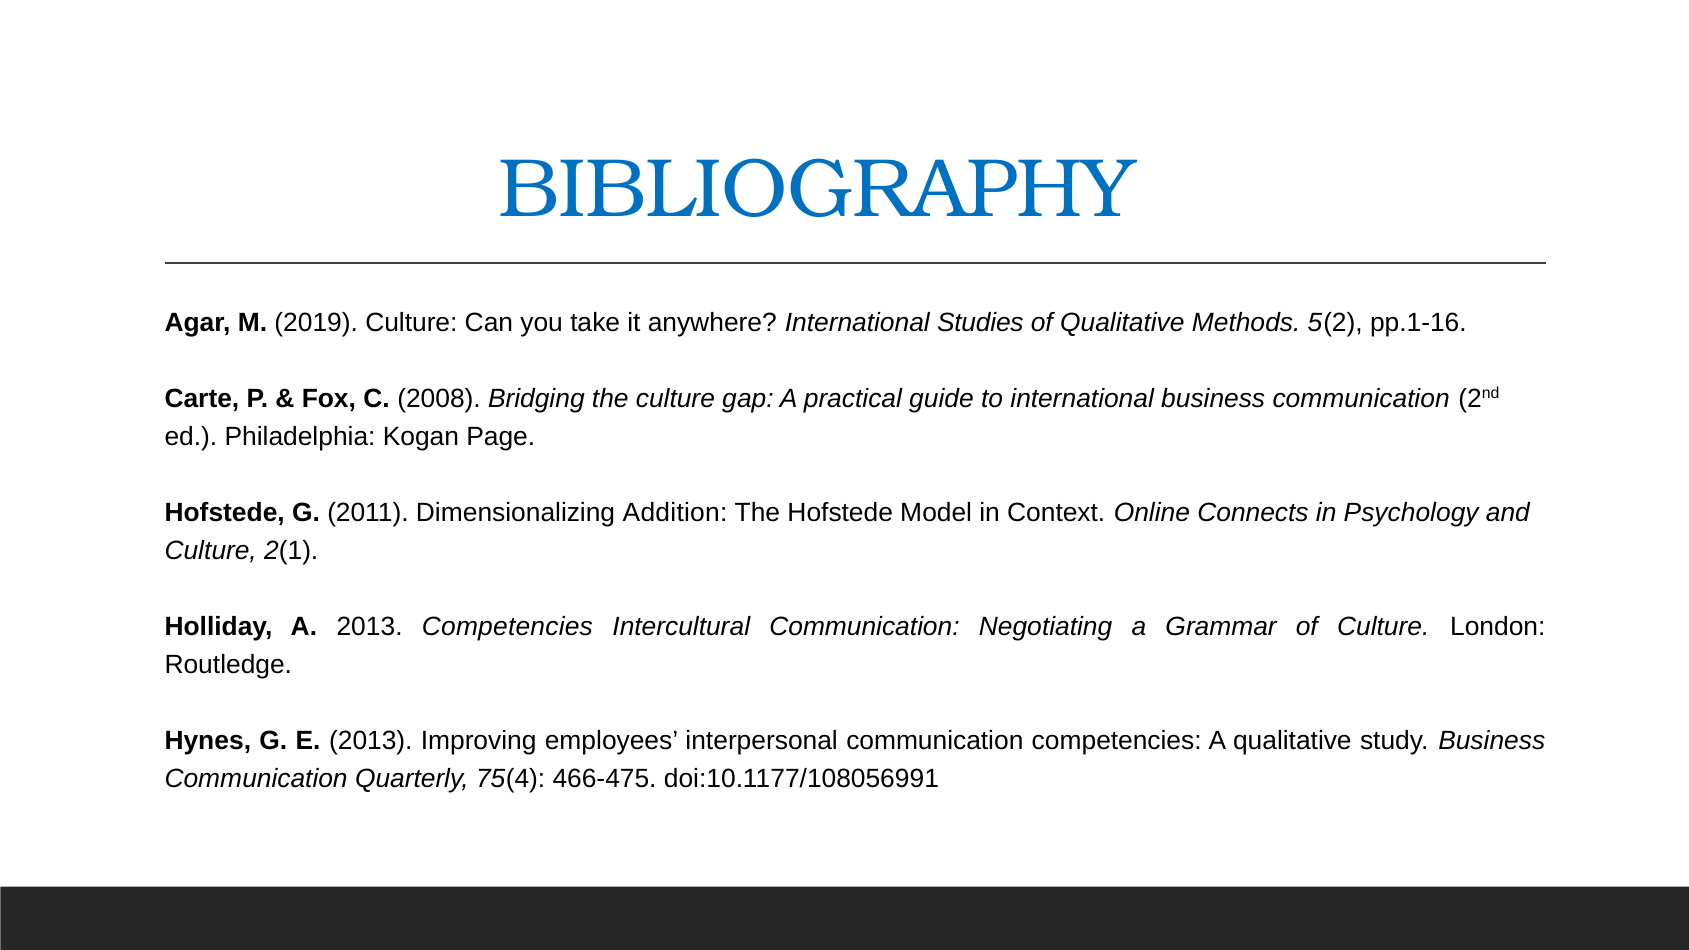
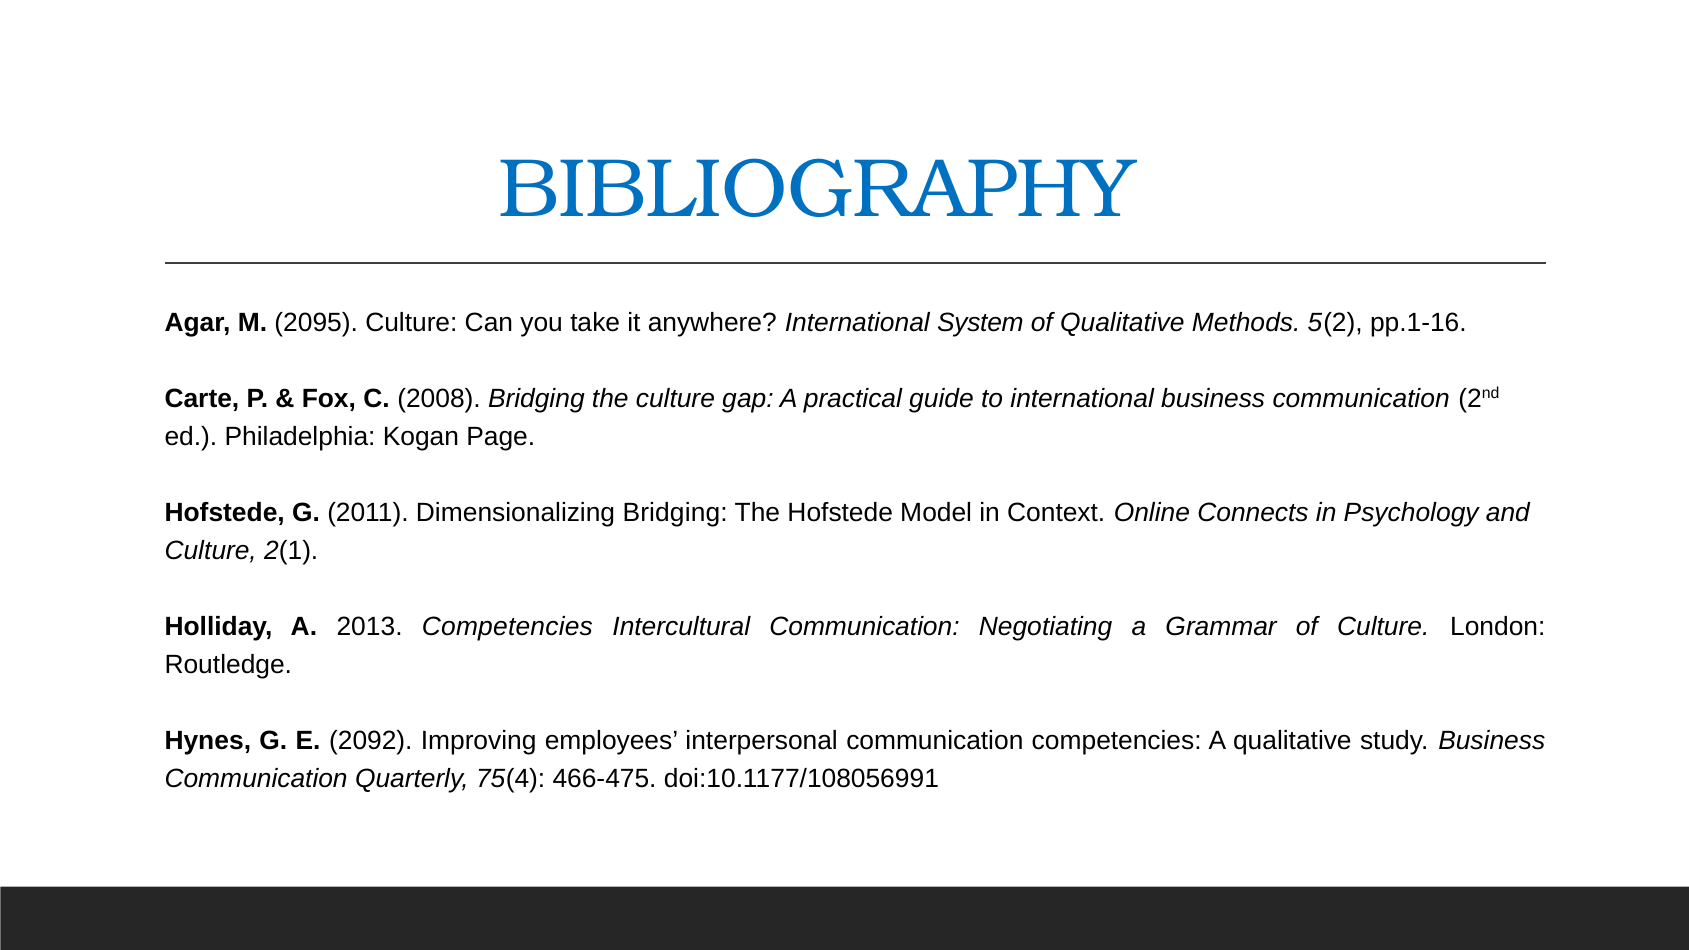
2019: 2019 -> 2095 (316, 322)
Studies: Studies -> System (980, 322)
Dimensionalizing Addition: Addition -> Bridging (675, 512)
E 2013: 2013 -> 2092 (371, 740)
